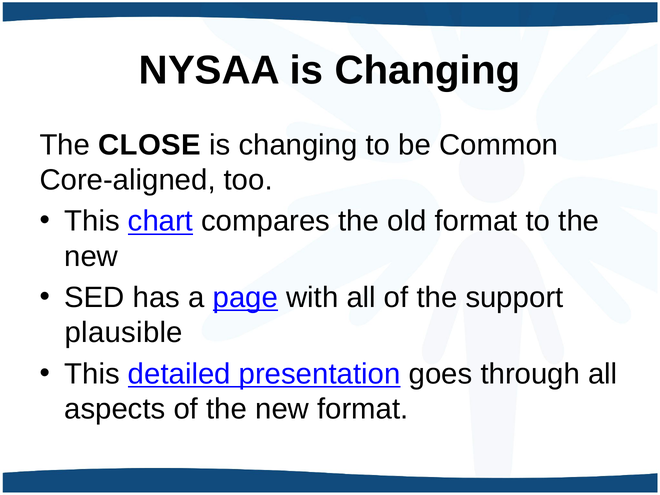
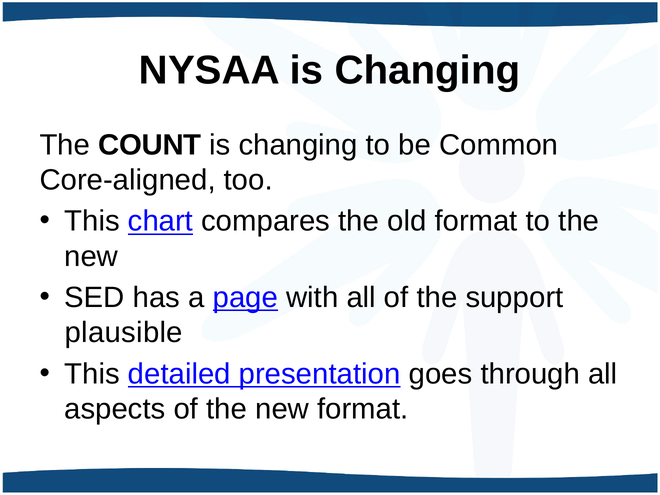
CLOSE: CLOSE -> COUNT (150, 145)
